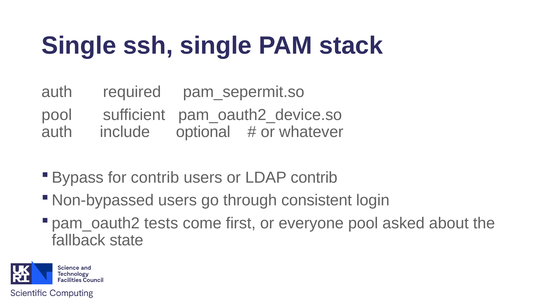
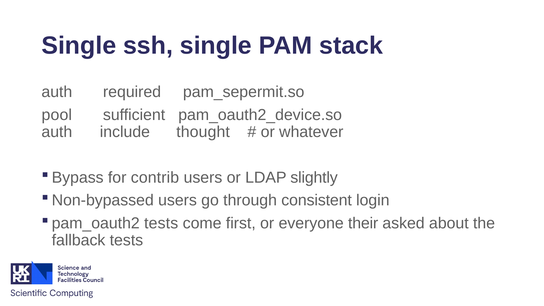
optional: optional -> thought (203, 132)
LDAP contrib: contrib -> slightly (314, 178)
everyone pool: pool -> their (363, 223)
fallback state: state -> tests (126, 240)
